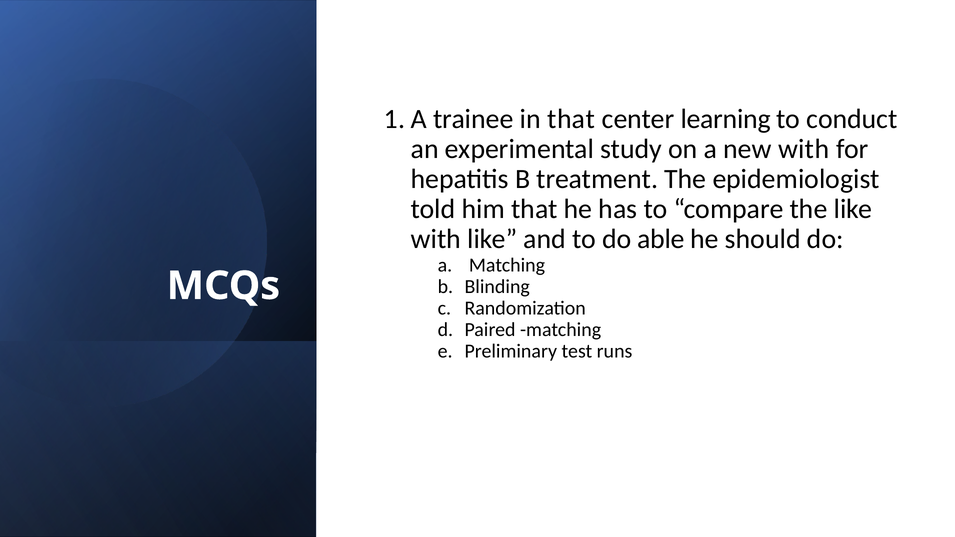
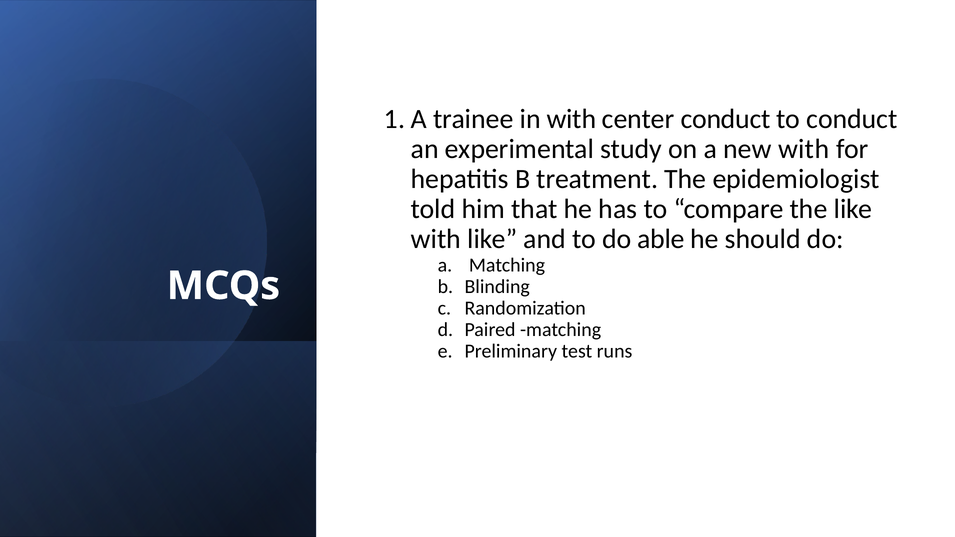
in that: that -> with (571, 119)
center learning: learning -> conduct (726, 119)
